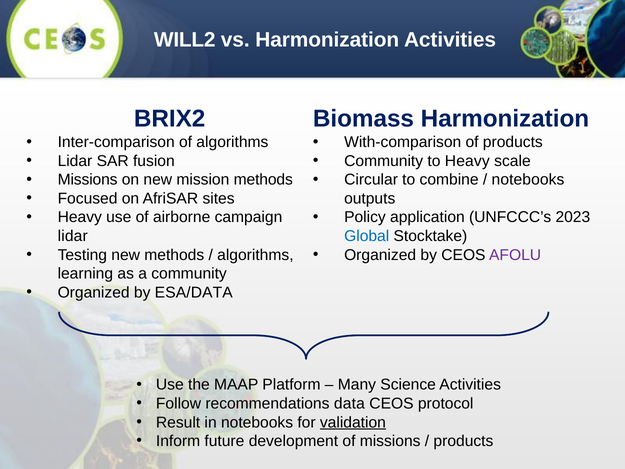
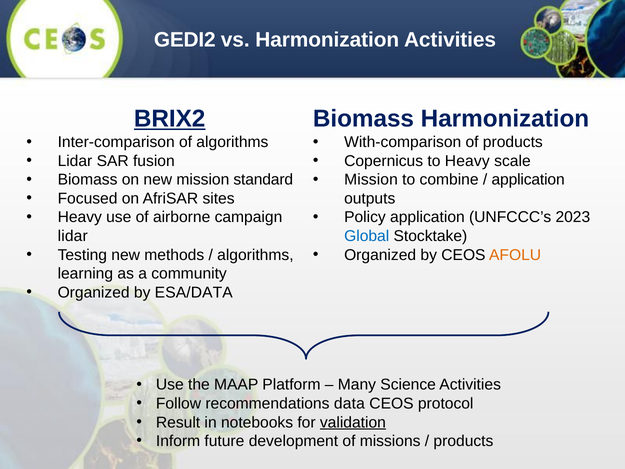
WILL2: WILL2 -> GEDI2 (185, 40)
BRIX2 underline: none -> present (170, 119)
Community: Community -> Copernicus (384, 161)
Missions: Missions -> Biomass (88, 180)
mission methods: methods -> standard (263, 180)
Circular: Circular -> Mission (371, 180)
notebooks: notebooks -> application (528, 180)
AFOLU colour: purple -> orange (515, 255)
